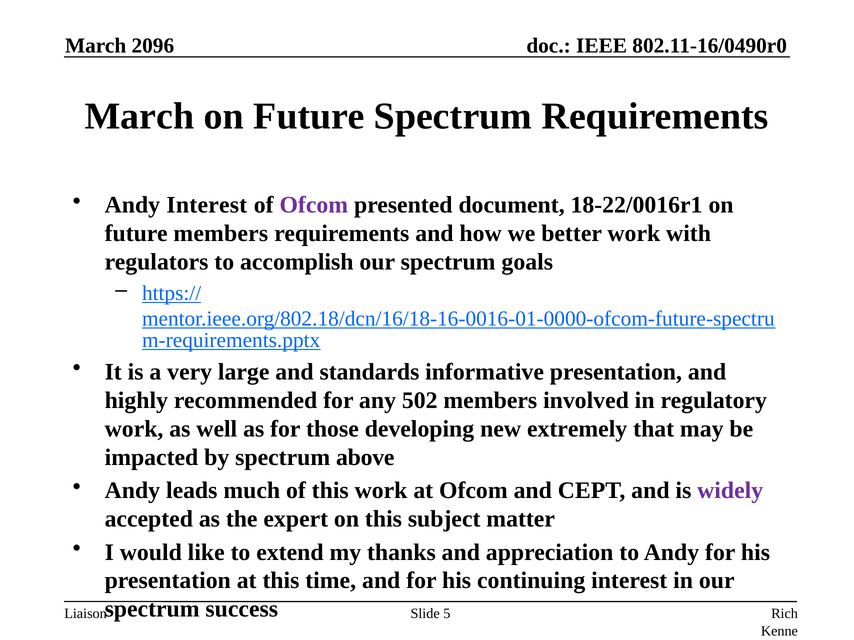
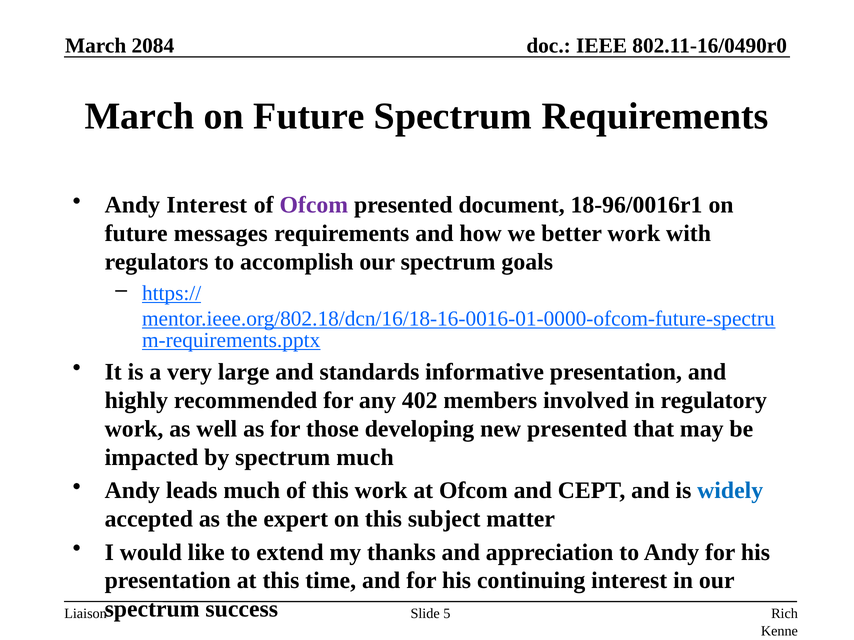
2096: 2096 -> 2084 (153, 46)
18-22/0016r1: 18-22/0016r1 -> 18-96/0016r1 (637, 205)
future members: members -> messages (221, 234)
502: 502 -> 402 (420, 401)
new extremely: extremely -> presented (577, 429)
spectrum above: above -> much (365, 458)
widely colour: purple -> blue (730, 491)
